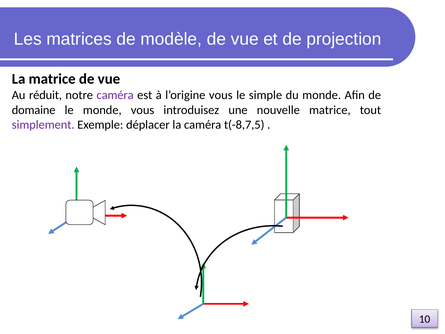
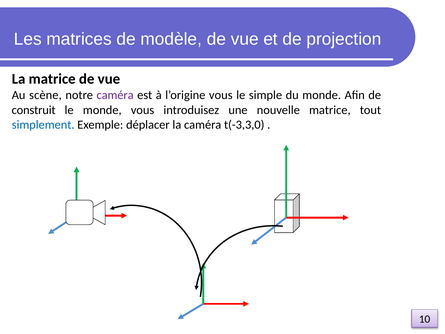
réduit: réduit -> scène (45, 95)
domaine: domaine -> construit (34, 110)
simplement colour: purple -> blue (43, 125)
t(-8,7,5: t(-8,7,5 -> t(-3,3,0 (244, 125)
